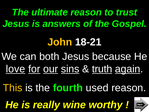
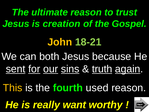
answers: answers -> creation (62, 24)
18-21 colour: white -> light green (88, 42)
love: love -> sent (16, 69)
wine: wine -> want (74, 105)
